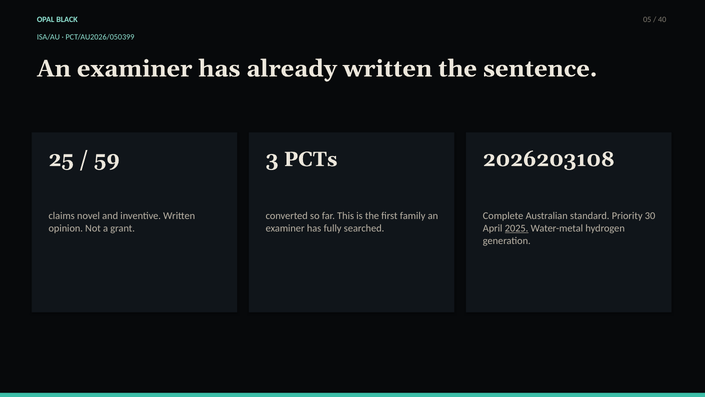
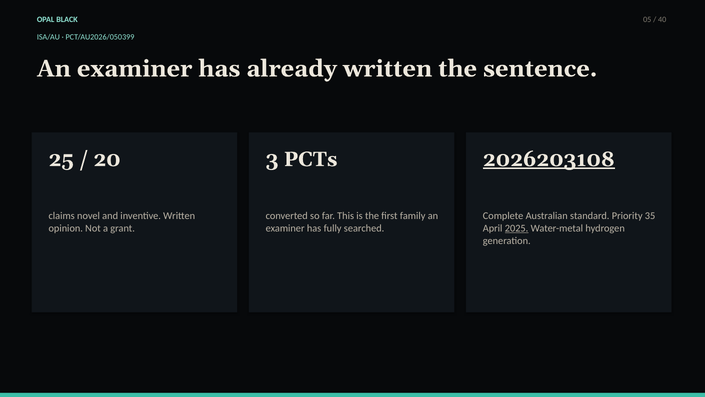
59: 59 -> 20 (107, 159)
2026203108 underline: none -> present (549, 159)
30: 30 -> 35 (650, 216)
